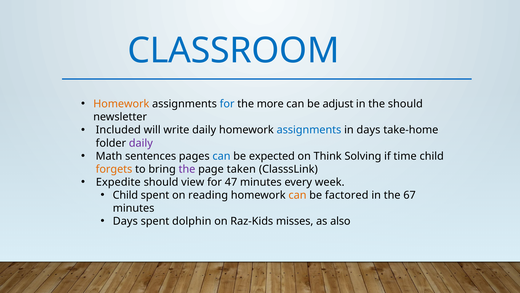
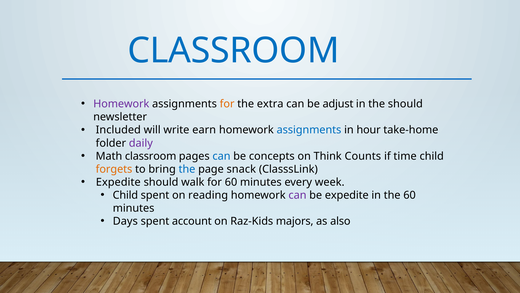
Homework colour: orange -> purple (121, 104)
for colour: blue -> orange (227, 104)
more: more -> extra (270, 104)
write daily: daily -> earn (204, 130)
in days: days -> hour (369, 130)
Math sentences: sentences -> classroom (151, 156)
expected: expected -> concepts (272, 156)
Solving: Solving -> Counts (363, 156)
the colour: purple -> blue (187, 169)
taken: taken -> snack (241, 169)
view: view -> walk (193, 182)
for 47: 47 -> 60 (231, 182)
can colour: orange -> purple (297, 195)
be factored: factored -> expedite (347, 195)
the 67: 67 -> 60 (410, 195)
dolphin: dolphin -> account (192, 221)
misses: misses -> majors (295, 221)
